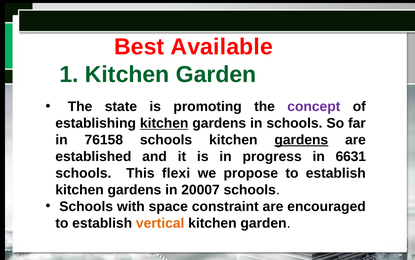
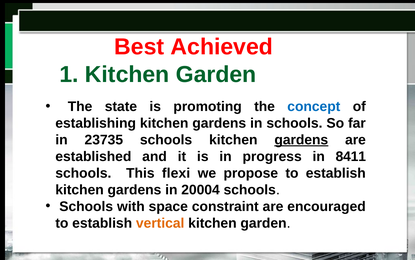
Available: Available -> Achieved (222, 47)
concept colour: purple -> blue (314, 106)
kitchen underline: present -> none (164, 123)
76158: 76158 -> 23735 (104, 140)
6631: 6631 -> 8411 (351, 156)
20007: 20007 -> 20004 (201, 189)
